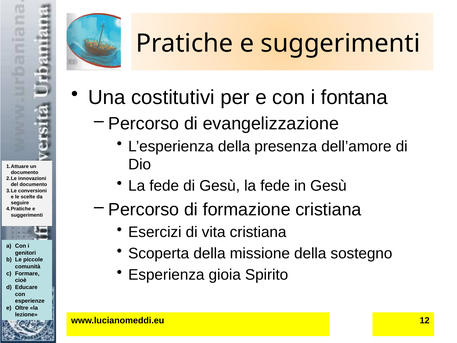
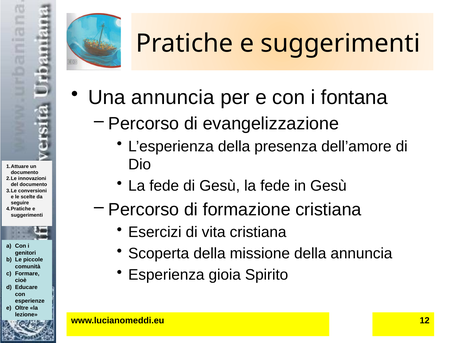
Una costitutivi: costitutivi -> annuncia (173, 97)
della sostegno: sostegno -> annuncia (361, 253)
